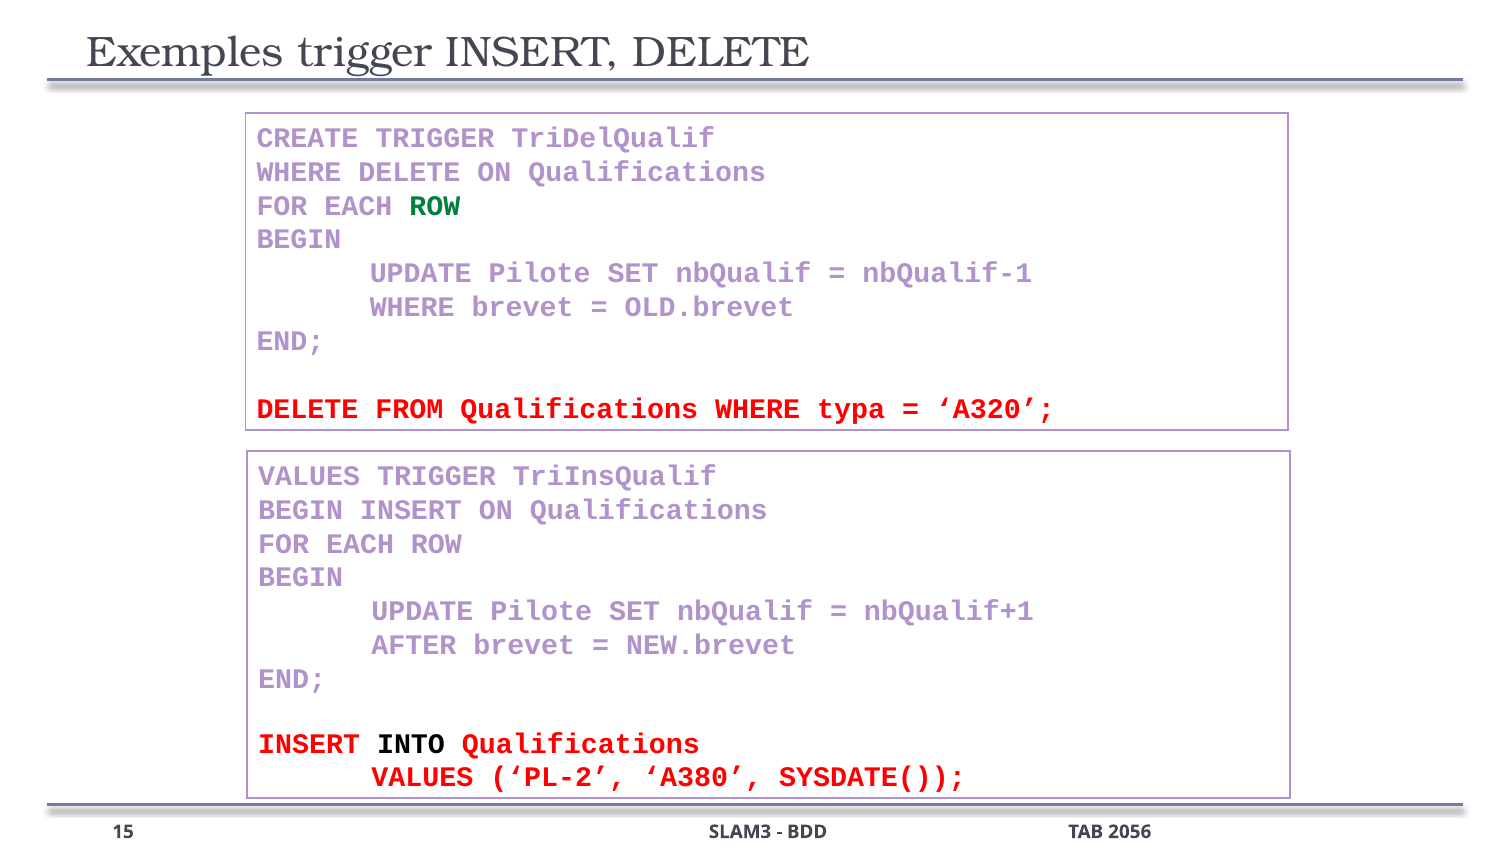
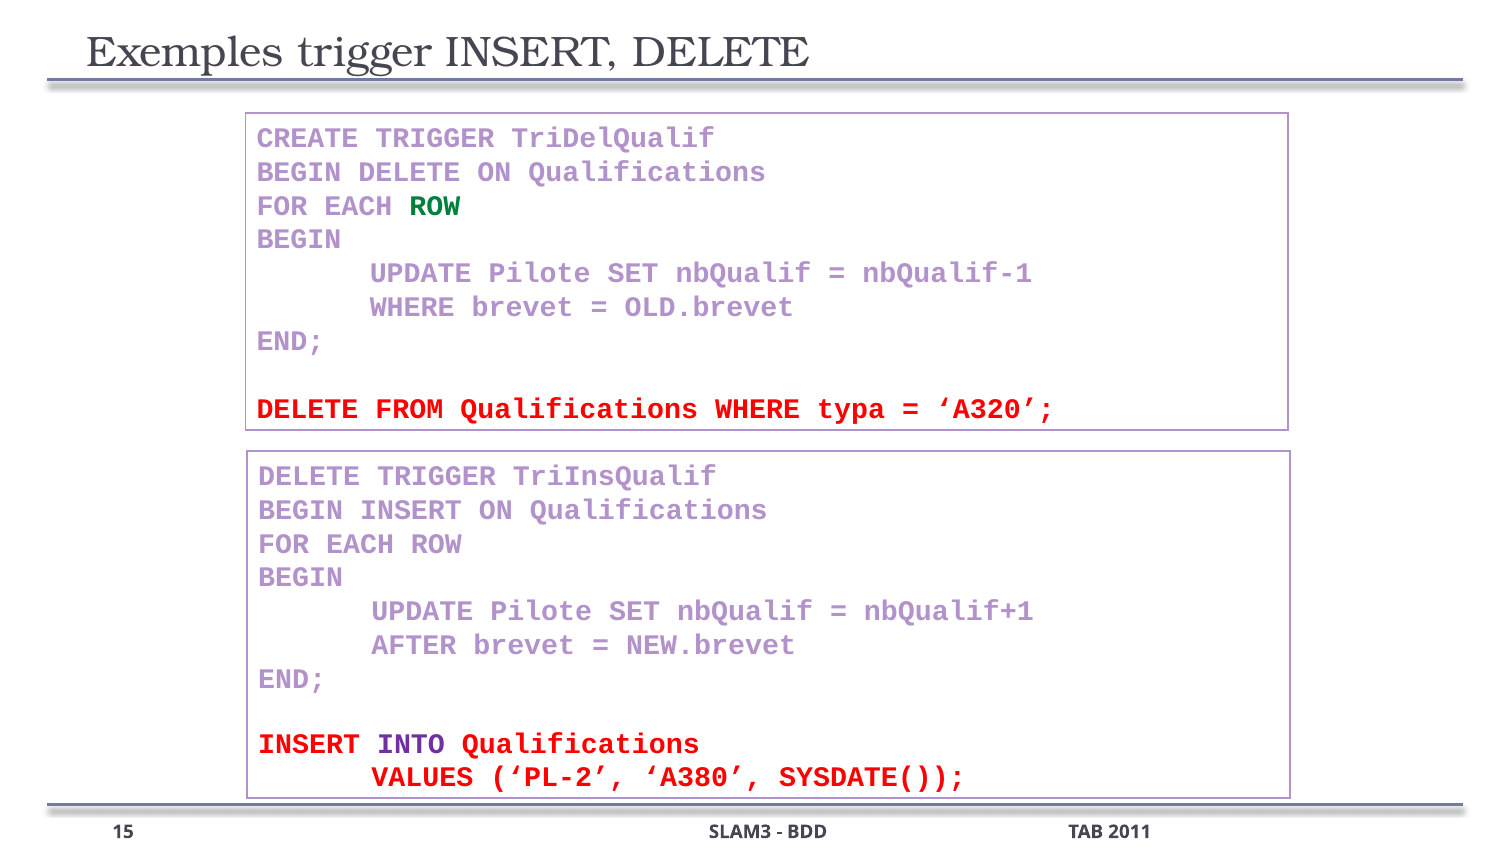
WHERE: WHERE -> BEGIN (299, 172)
VALUES: VALUES -> DELETE (309, 476)
INTO colour: black -> purple (411, 744)
2056: 2056 -> 2011 (1130, 832)
